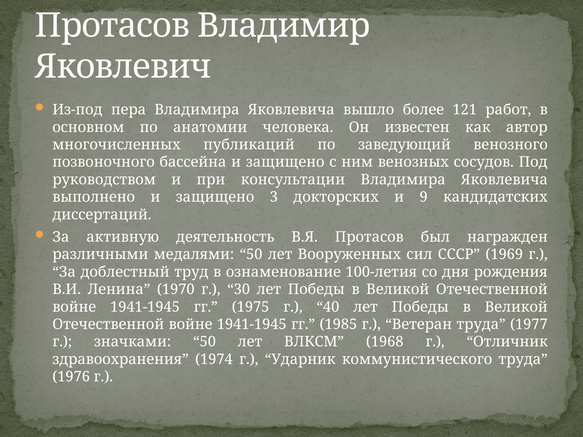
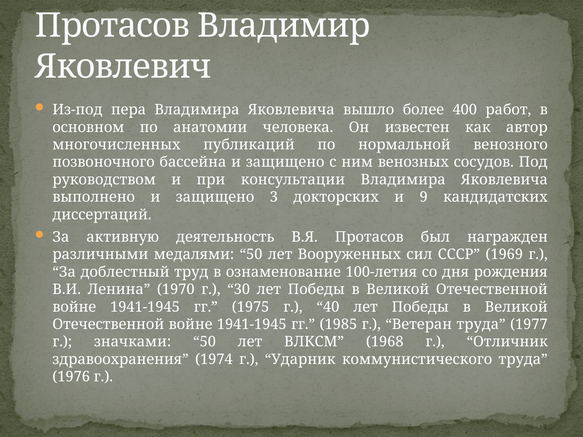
121: 121 -> 400 (465, 110)
заведующий: заведующий -> нормальной (404, 145)
